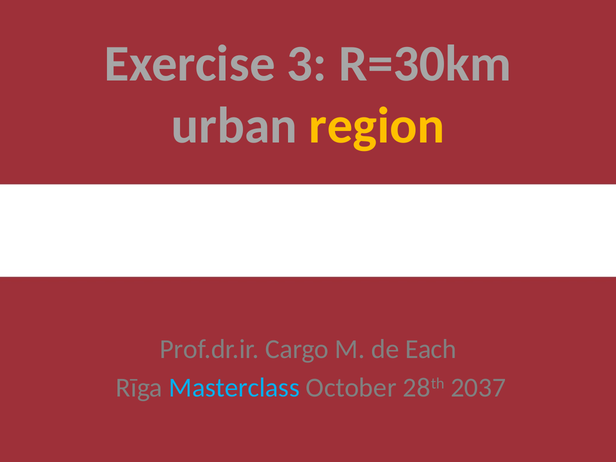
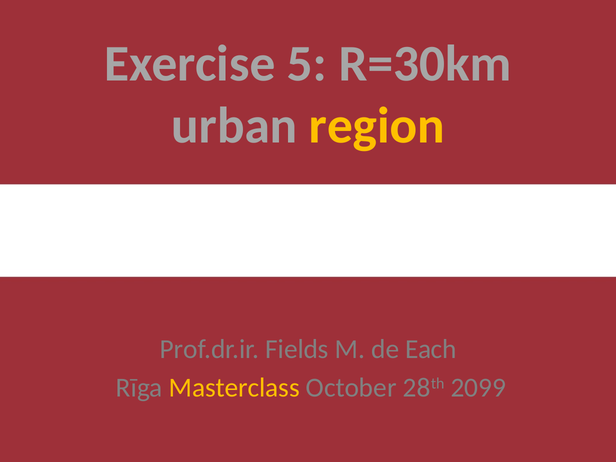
3: 3 -> 5 (307, 64)
Cargo: Cargo -> Fields (297, 349)
Masterclass colour: light blue -> yellow (234, 388)
2037: 2037 -> 2099 (478, 388)
